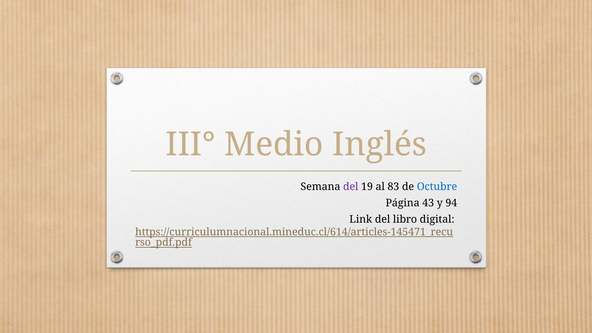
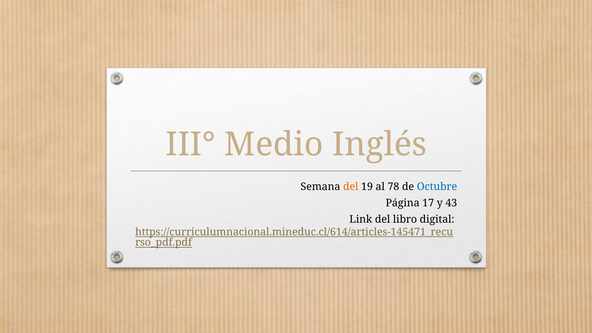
del colour: purple -> orange (351, 187)
83: 83 -> 78 (393, 187)
43: 43 -> 17 (428, 203)
94: 94 -> 43 (451, 203)
